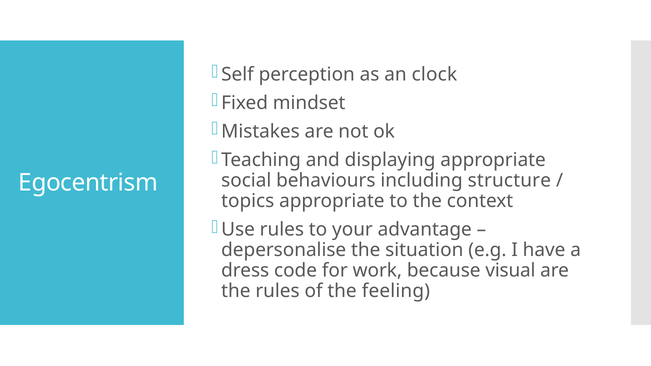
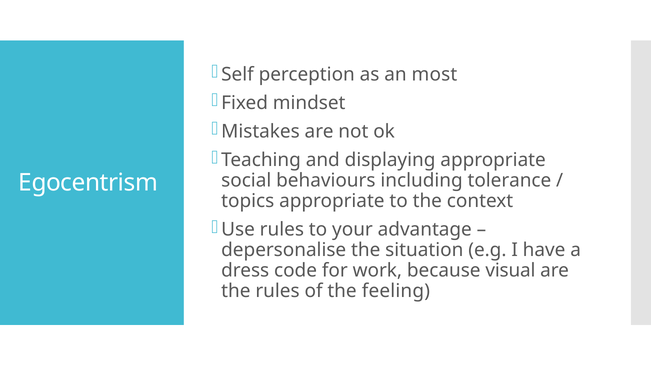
clock: clock -> most (434, 74)
structure: structure -> tolerance (509, 181)
